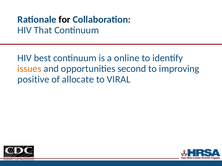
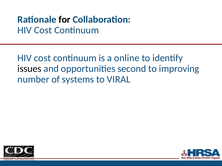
That: That -> Cost (43, 30)
best: best -> cost (42, 58)
issues colour: orange -> black (29, 69)
positive: positive -> number (33, 80)
allocate: allocate -> systems (78, 80)
